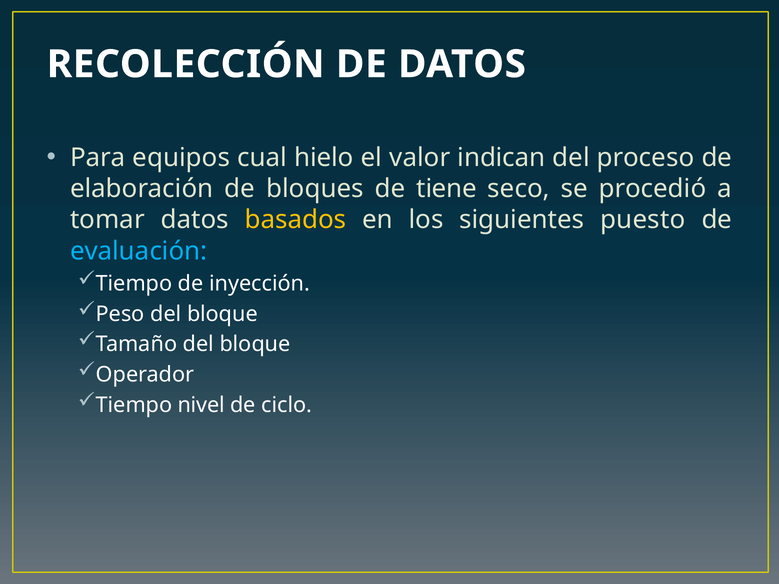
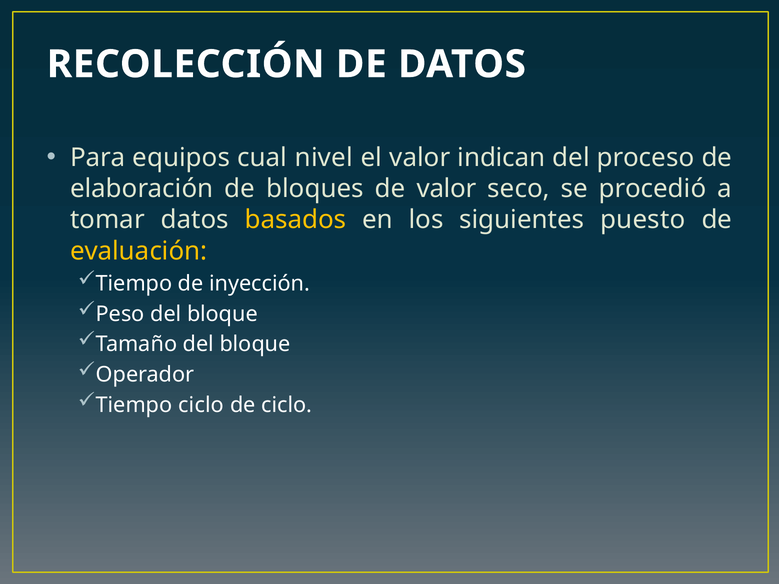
hielo: hielo -> nivel (324, 158)
de tiene: tiene -> valor (447, 189)
evaluación colour: light blue -> yellow (139, 251)
Tiempo nivel: nivel -> ciclo (201, 405)
